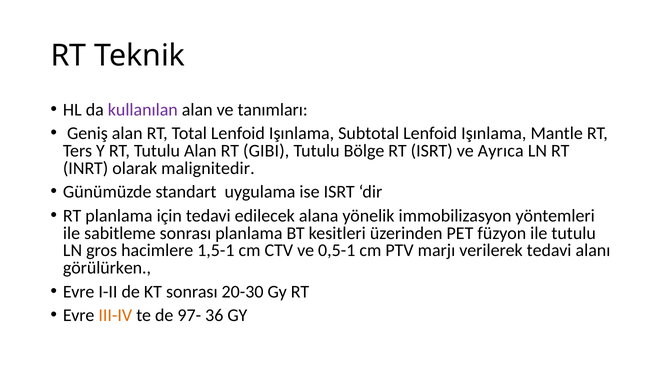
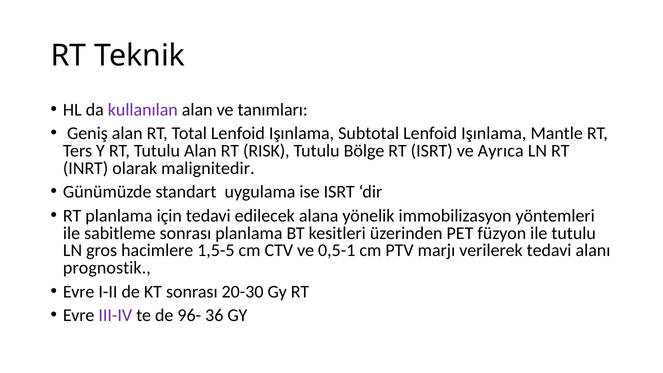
GIBI: GIBI -> RISK (266, 151)
1,5-1: 1,5-1 -> 1,5-5 (216, 251)
görülürken: görülürken -> prognostik (107, 268)
III-IV colour: orange -> purple (115, 315)
97-: 97- -> 96- (189, 315)
